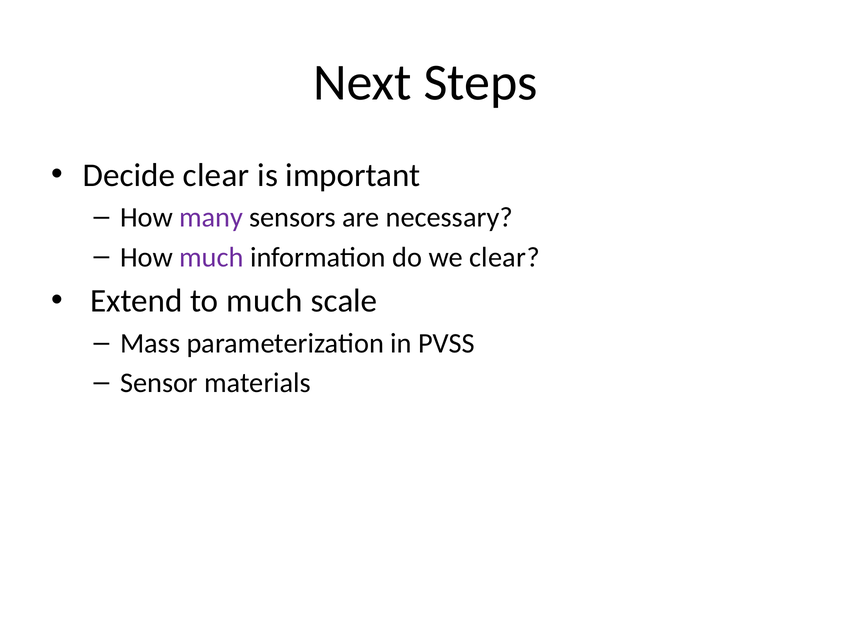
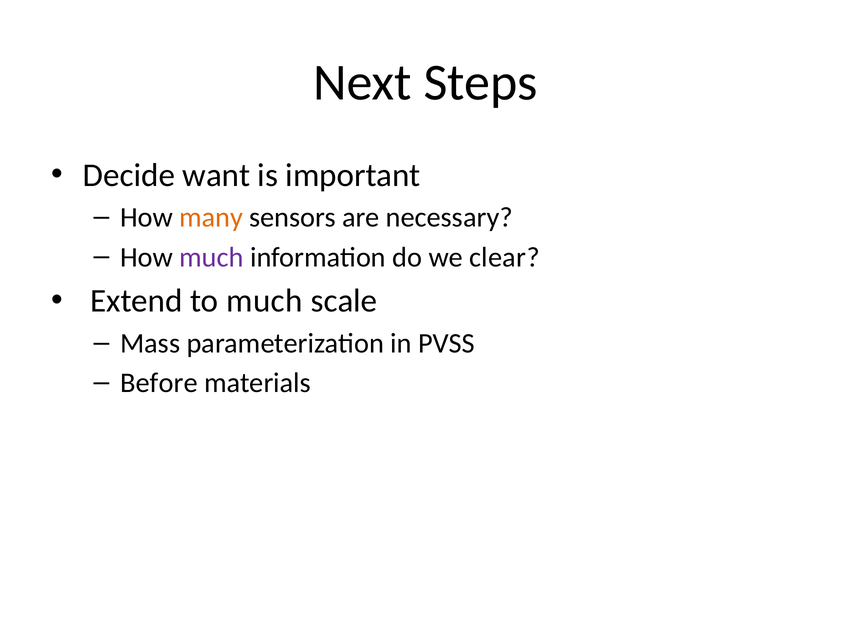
Decide clear: clear -> want (216, 175)
many colour: purple -> orange (211, 218)
Sensor: Sensor -> Before (159, 383)
